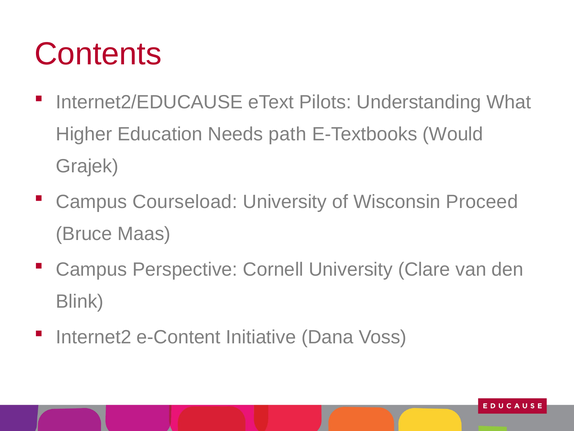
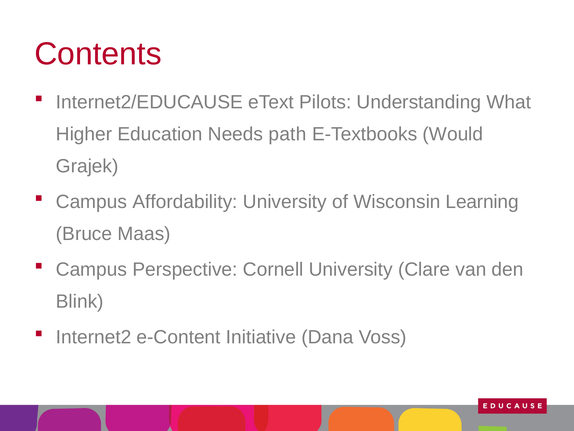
Courseload: Courseload -> Affordability (185, 202)
Proceed: Proceed -> Learning (482, 202)
